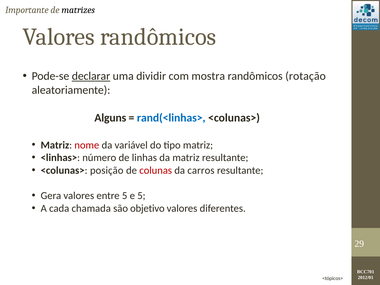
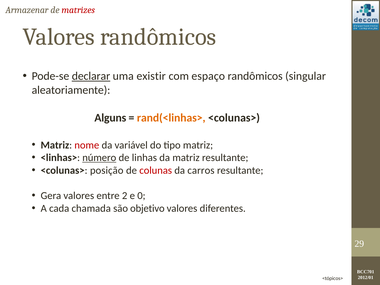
Importante: Importante -> Armazenar (27, 10)
matrizes colour: black -> red (78, 10)
dividir: dividir -> existir (151, 76)
mostra: mostra -> espaço (208, 76)
rotação: rotação -> singular (306, 76)
rand(<linhas> colour: blue -> orange (171, 118)
número underline: none -> present (99, 158)
entre 5: 5 -> 2 (125, 196)
e 5: 5 -> 0 (141, 196)
